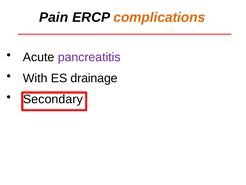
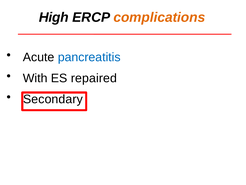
Pain: Pain -> High (54, 17)
pancreatitis colour: purple -> blue (89, 57)
drainage: drainage -> repaired (94, 78)
